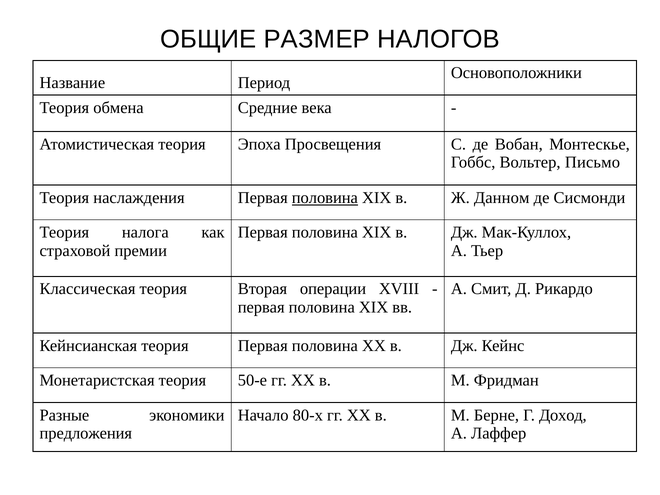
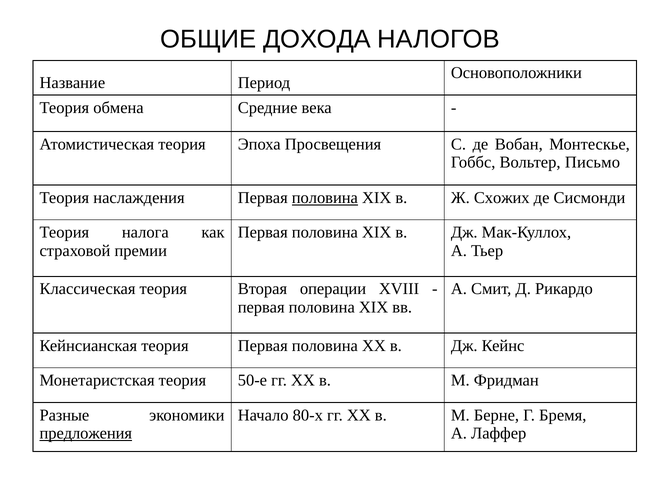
РАЗМЕР: РАЗМЕР -> ДОХОДА (317, 39)
Данном: Данном -> Схожих (502, 198)
Доход: Доход -> Бремя (563, 415)
предложения underline: none -> present (86, 433)
